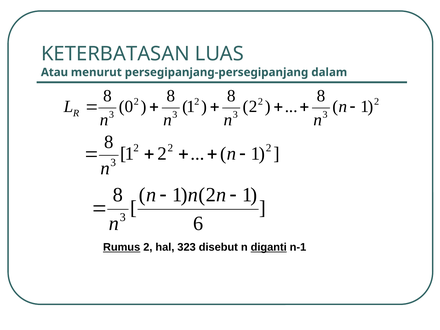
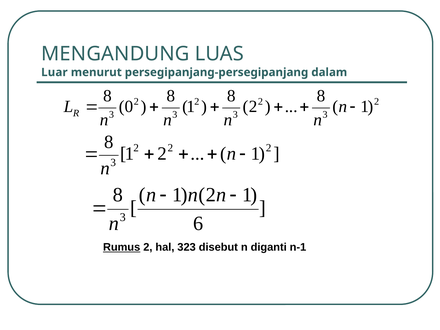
KETERBATASAN: KETERBATASAN -> MENGANDUNG (115, 54)
Atau: Atau -> Luar (54, 72)
diganti underline: present -> none (269, 247)
